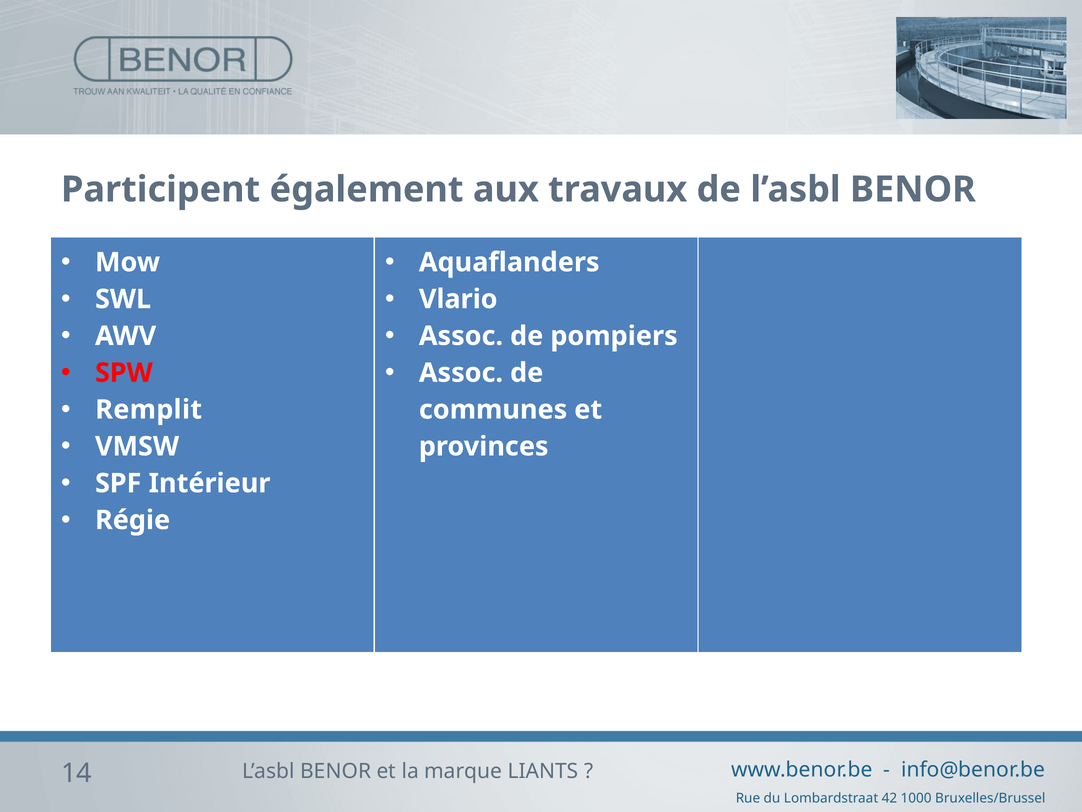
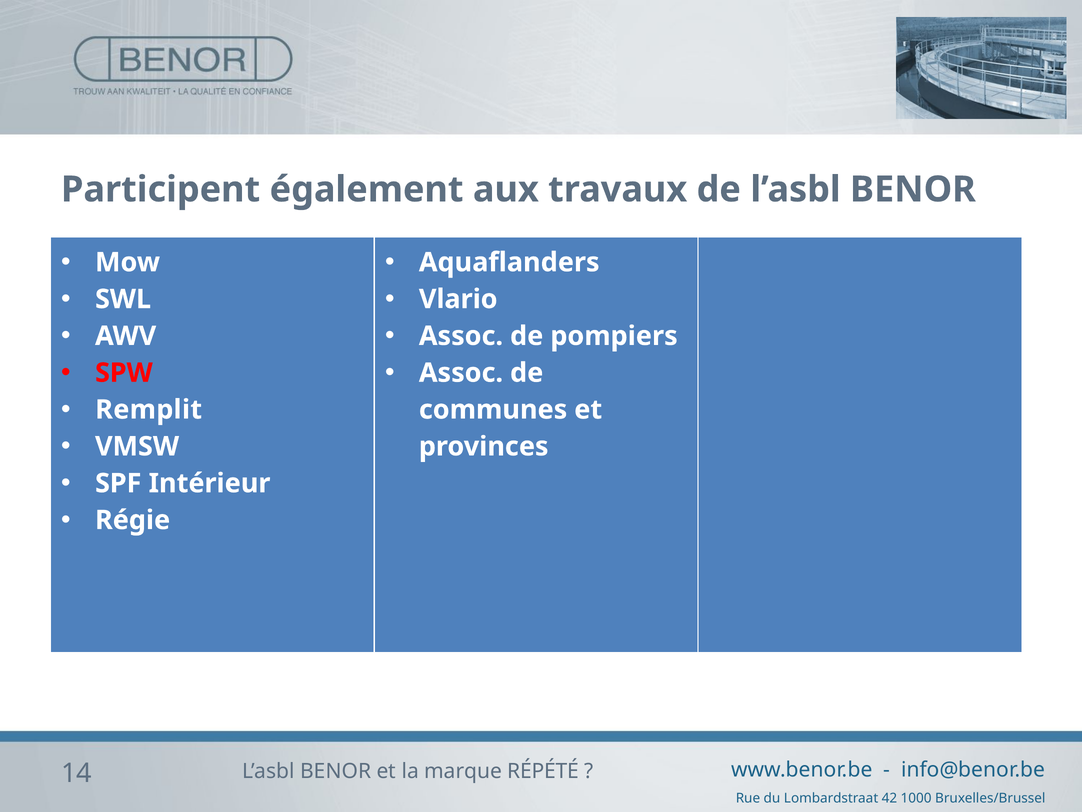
LIANTS: LIANTS -> RÉPÉTÉ (543, 771)
